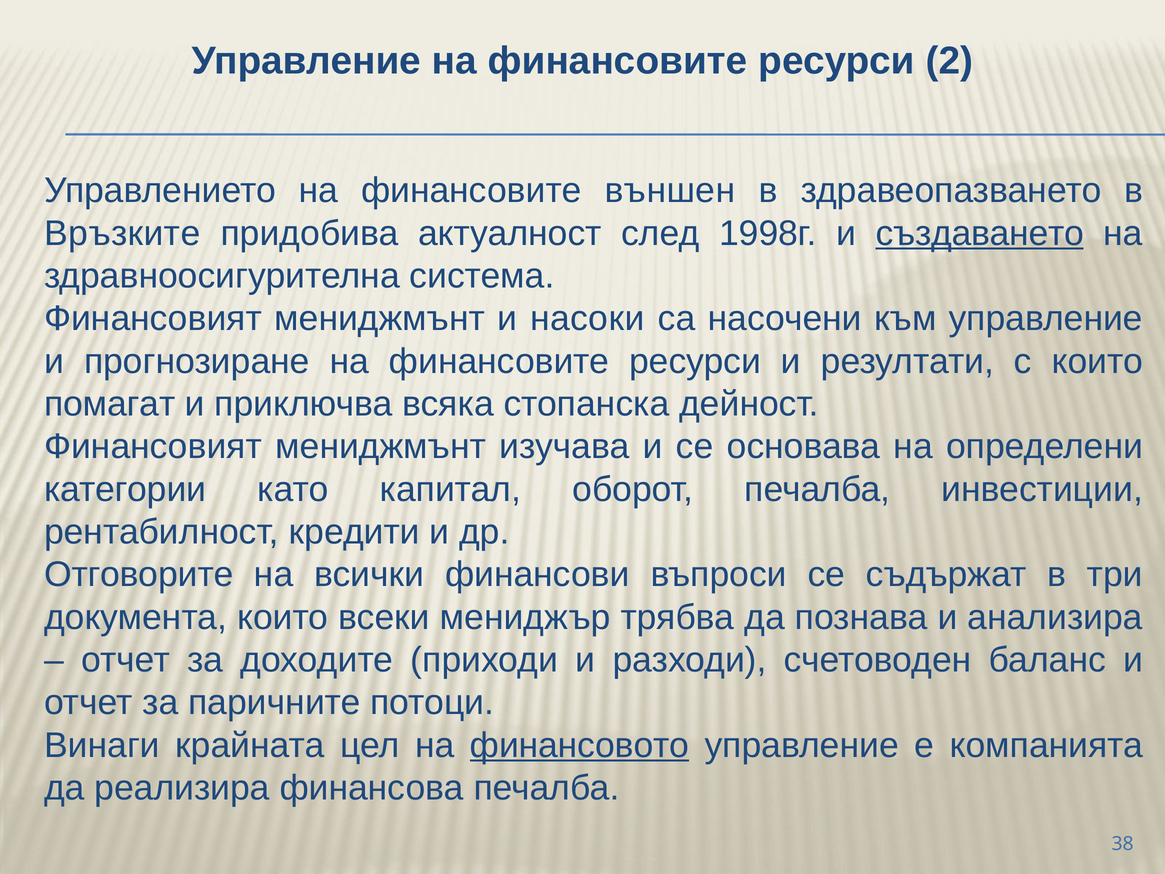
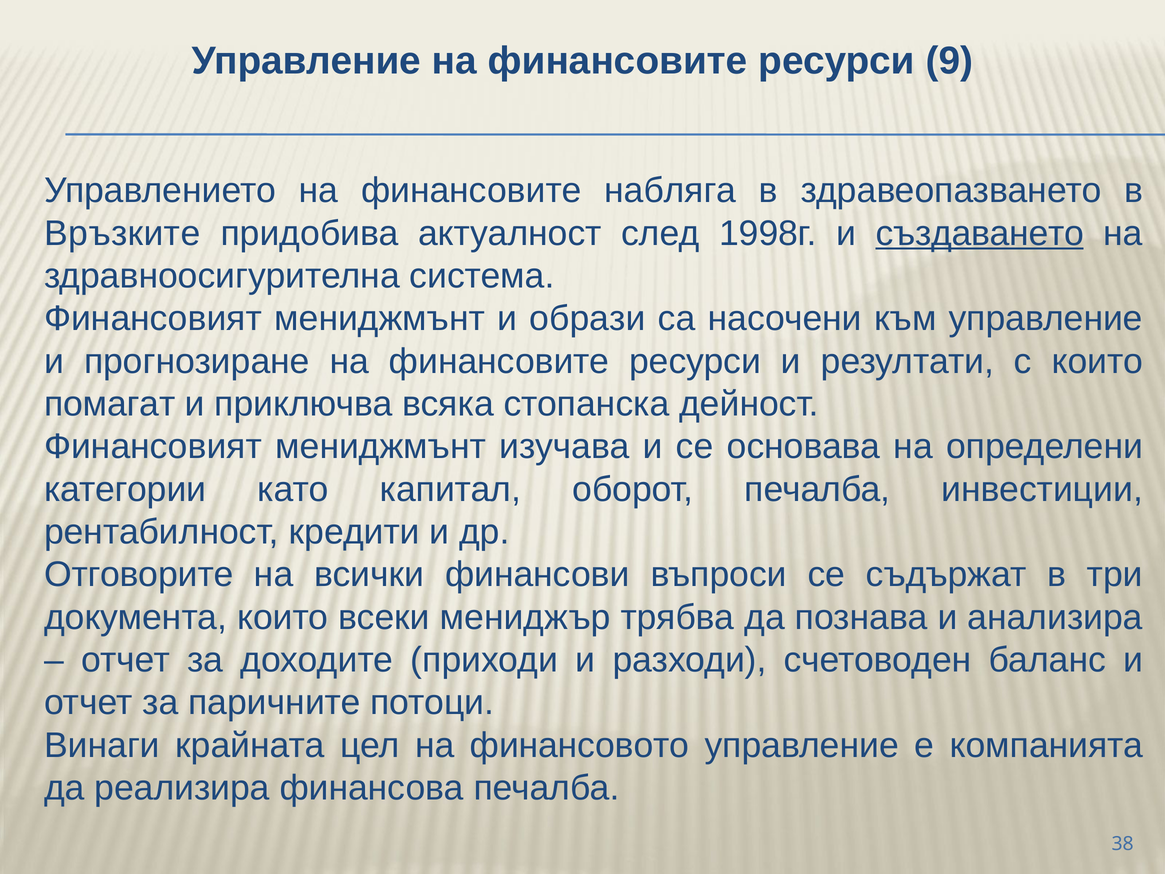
2: 2 -> 9 (949, 61)
външен: външен -> набляга (670, 191)
насоки: насоки -> образи (587, 319)
финансовото underline: present -> none (580, 745)
